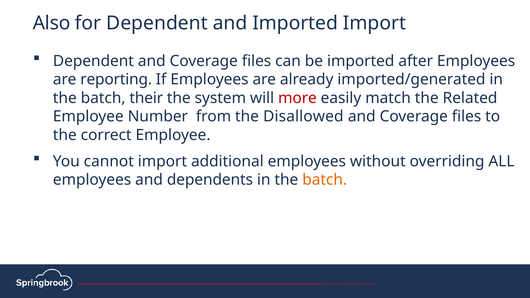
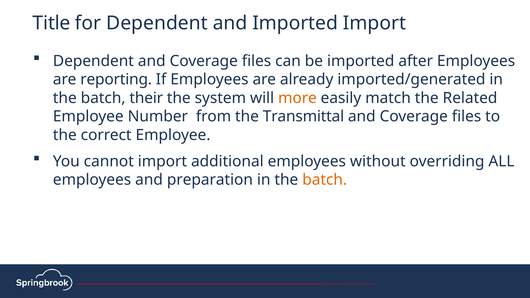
Also: Also -> Title (52, 23)
more colour: red -> orange (297, 98)
Disallowed: Disallowed -> Transmittal (303, 117)
dependents: dependents -> preparation (210, 180)
